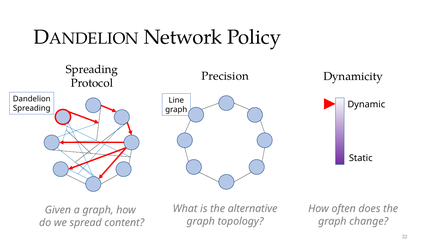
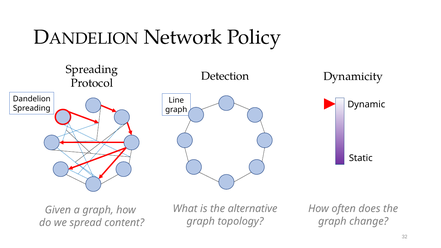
Precision: Precision -> Detection (225, 76)
